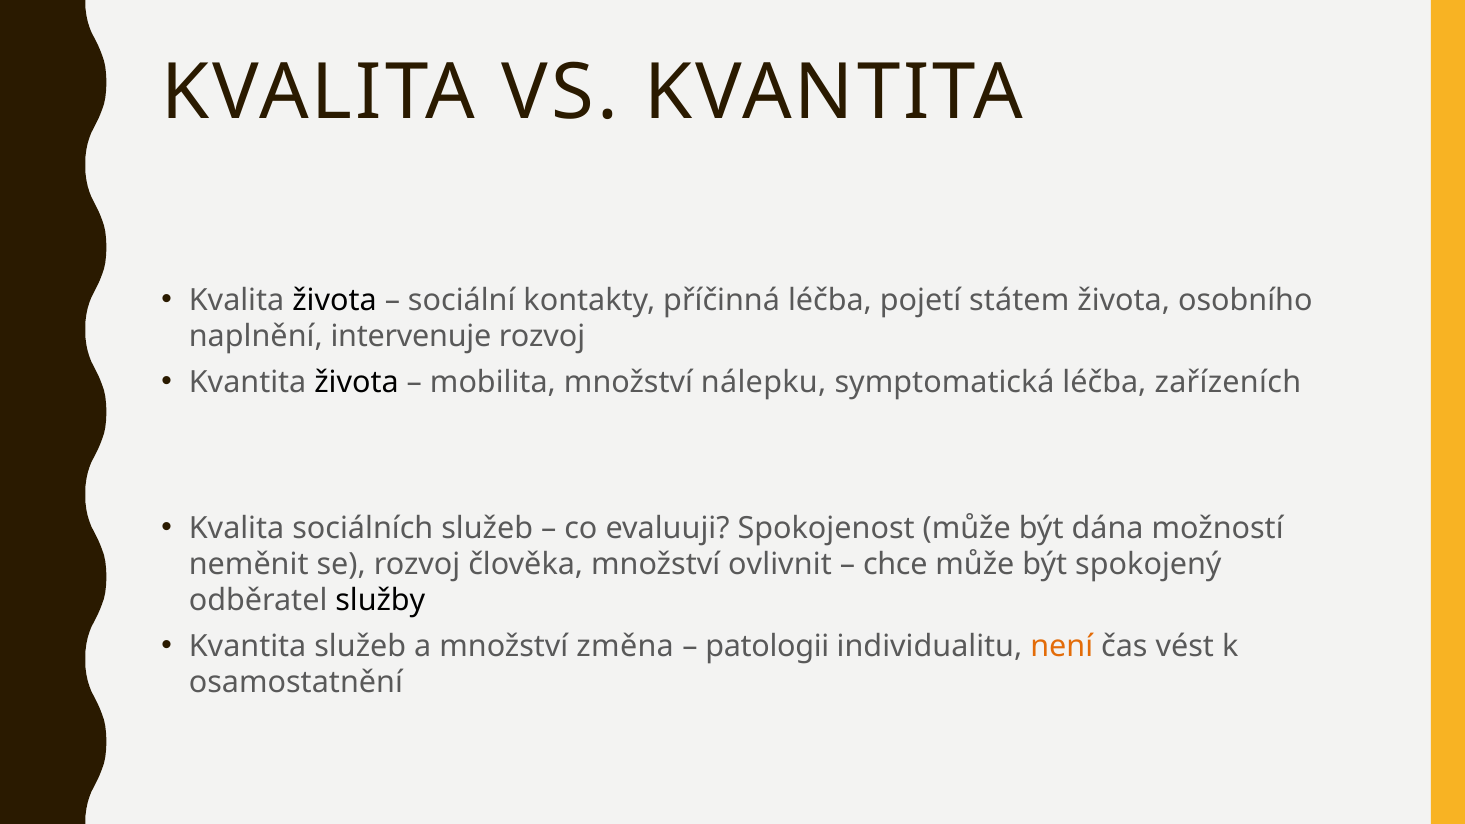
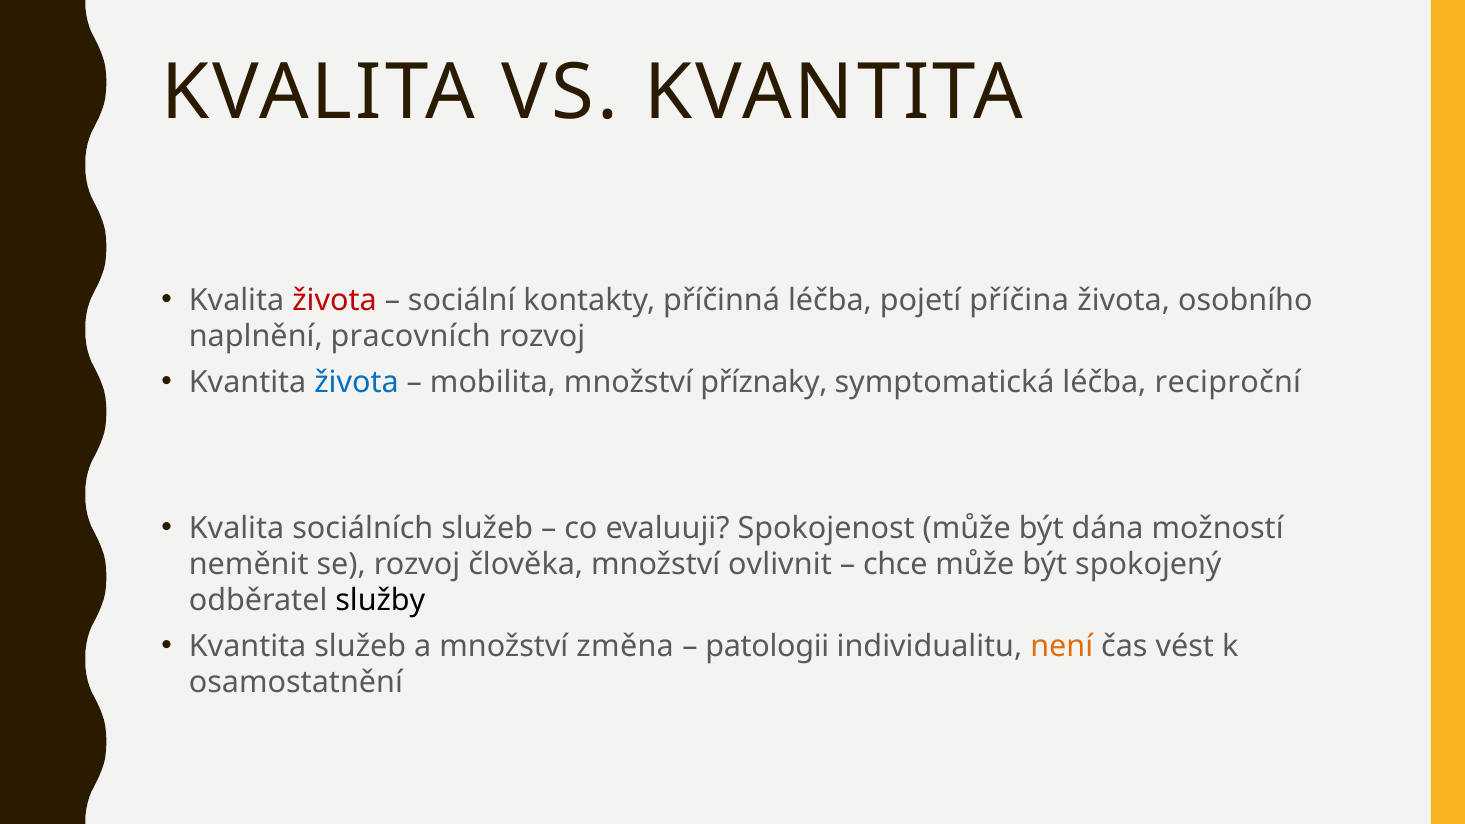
života colour: black -> red (335, 300)
státem: státem -> příčina (1019, 300)
intervenuje: intervenuje -> pracovních (411, 337)
života colour: black -> blue (357, 382)
nálepku: nálepku -> příznaky (764, 382)
zařízeních: zařízeních -> reciproční (1228, 382)
